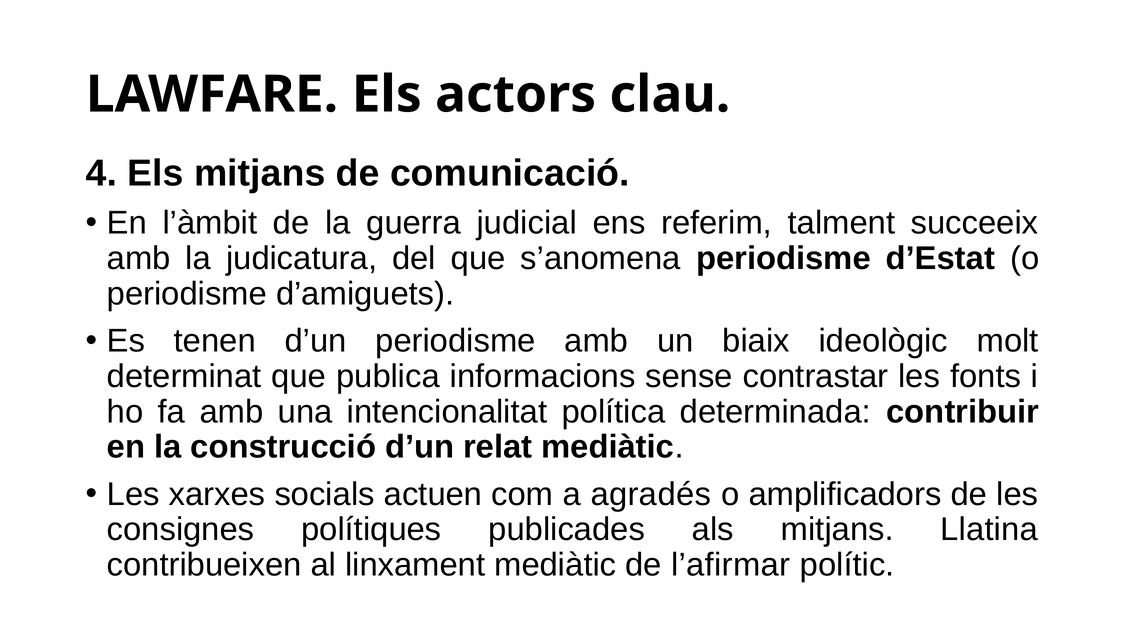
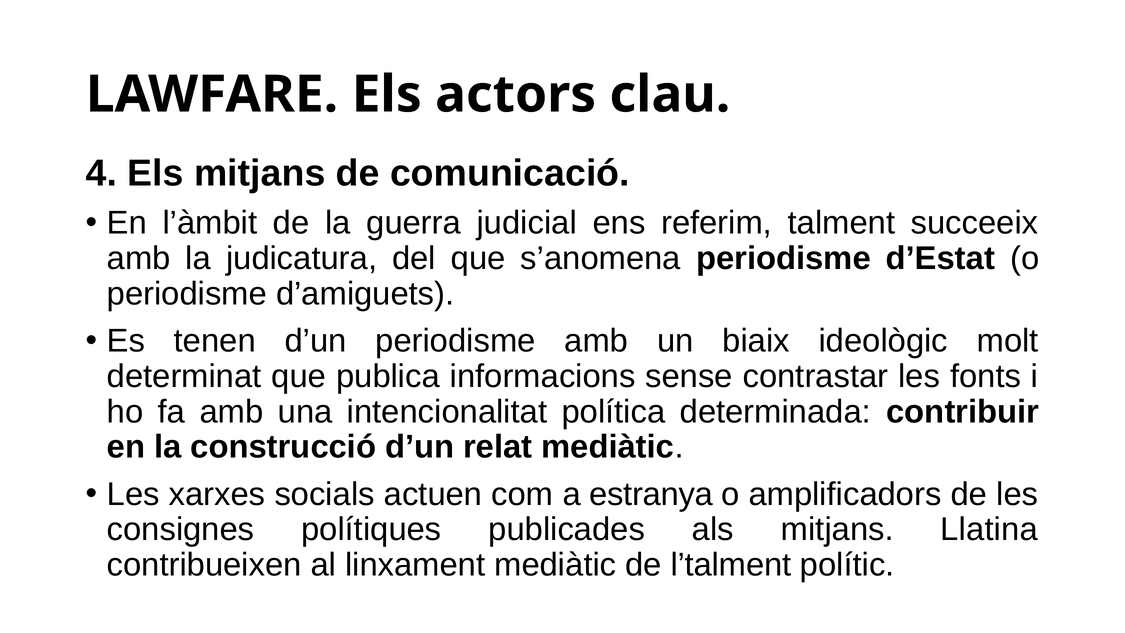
agradés: agradés -> estranya (651, 494)
l’afirmar: l’afirmar -> l’talment (731, 565)
